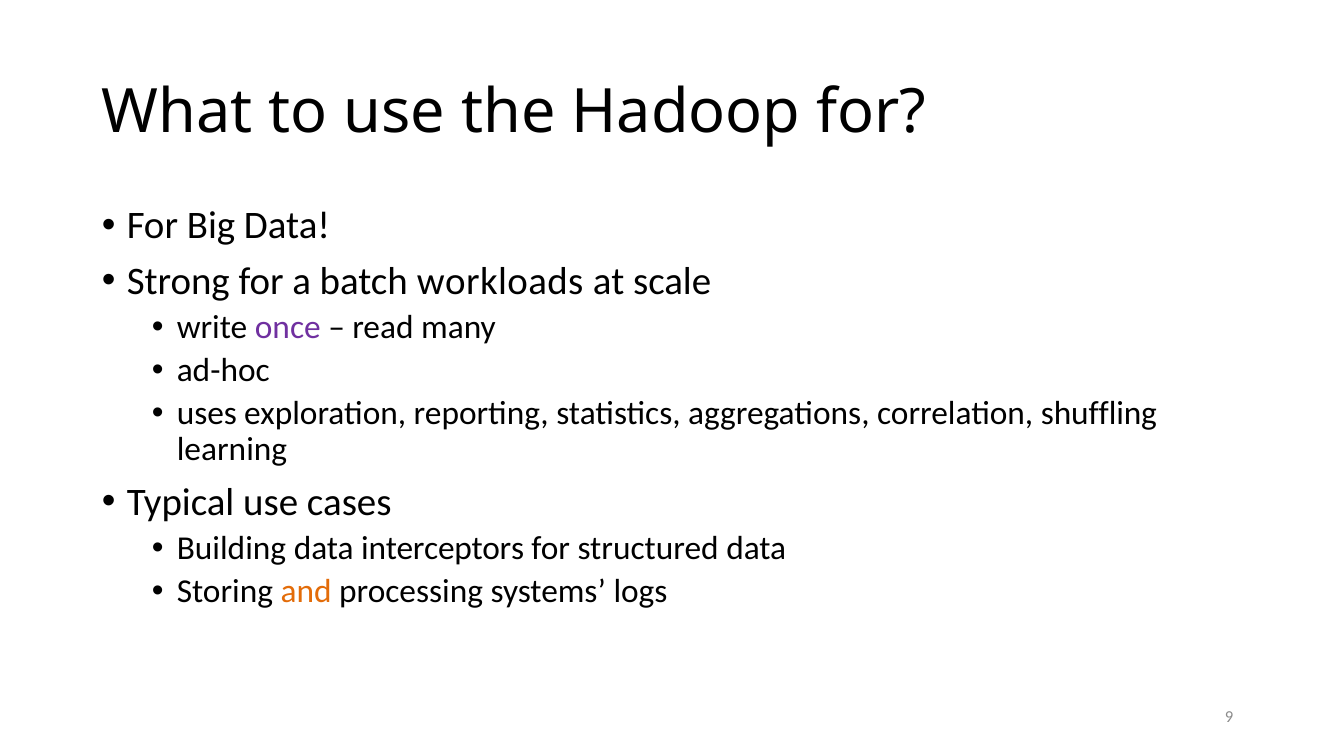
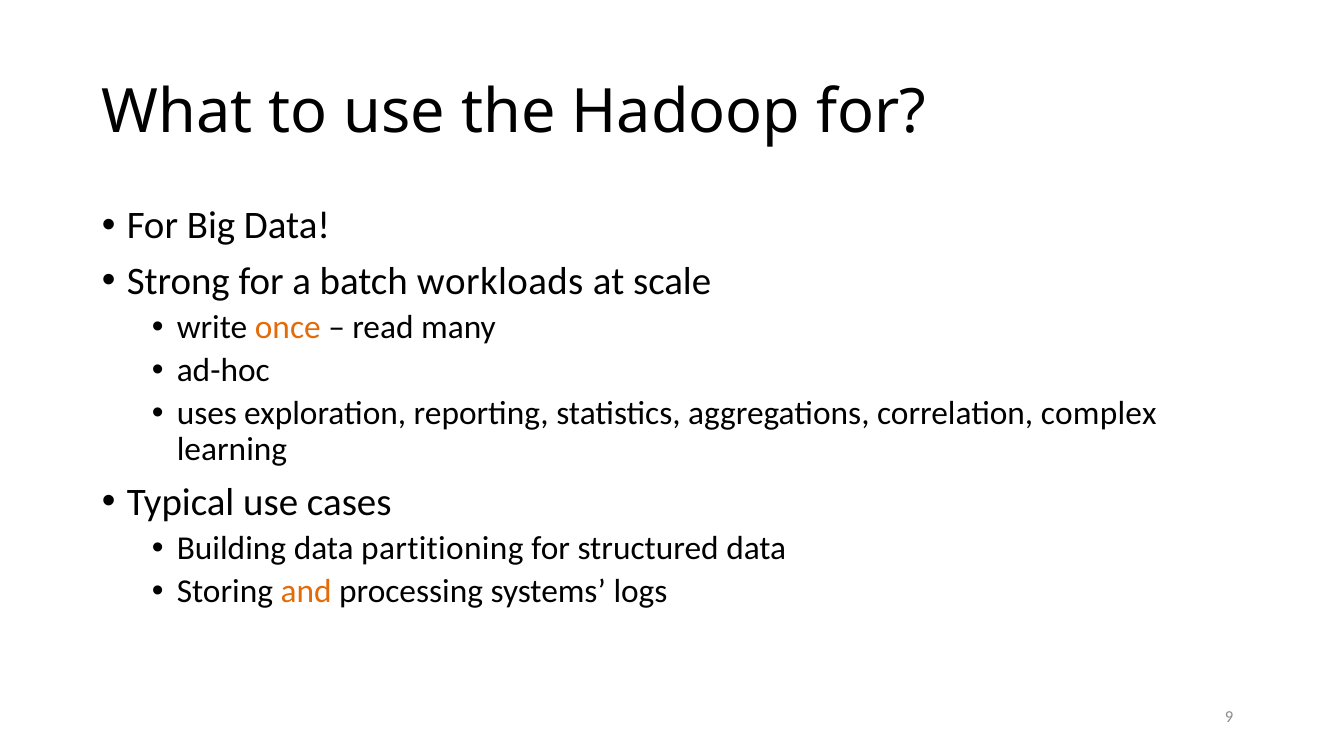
once colour: purple -> orange (288, 328)
shuffling: shuffling -> complex (1099, 413)
interceptors: interceptors -> partitioning (442, 548)
